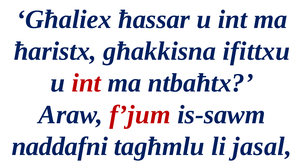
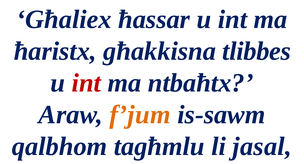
ifittxu: ifittxu -> tlibbes (257, 51)
f’jum colour: red -> orange (140, 114)
naddafni: naddafni -> qalbhom (60, 146)
